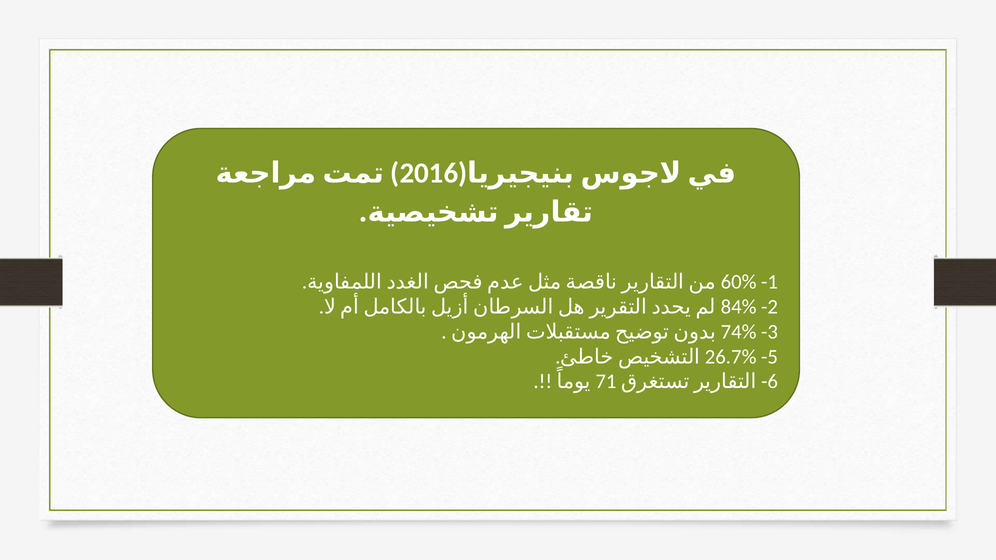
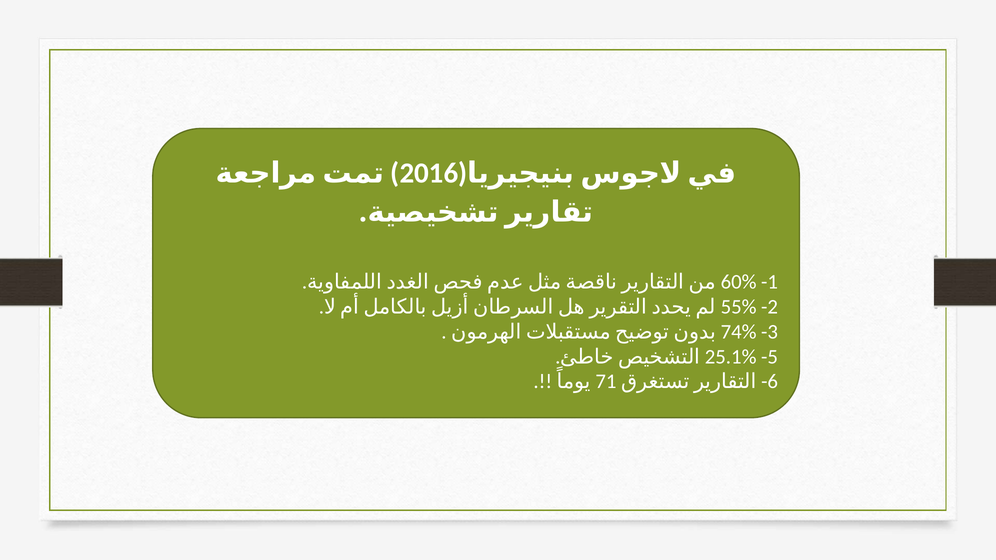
84%: 84% -> 55% (739, 307)
26.7%: 26.7% -> 25.1% (731, 357)
